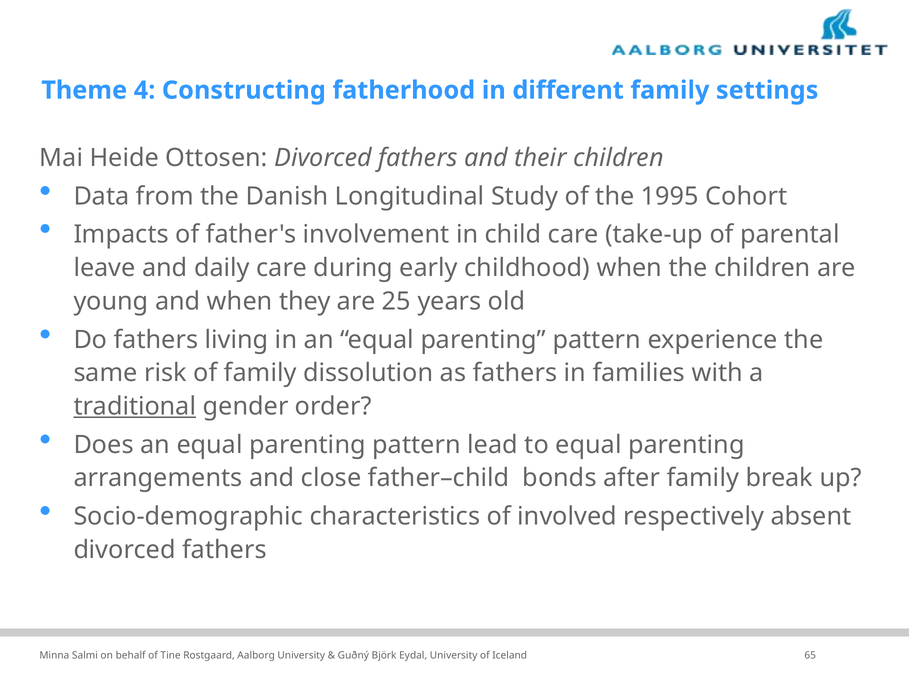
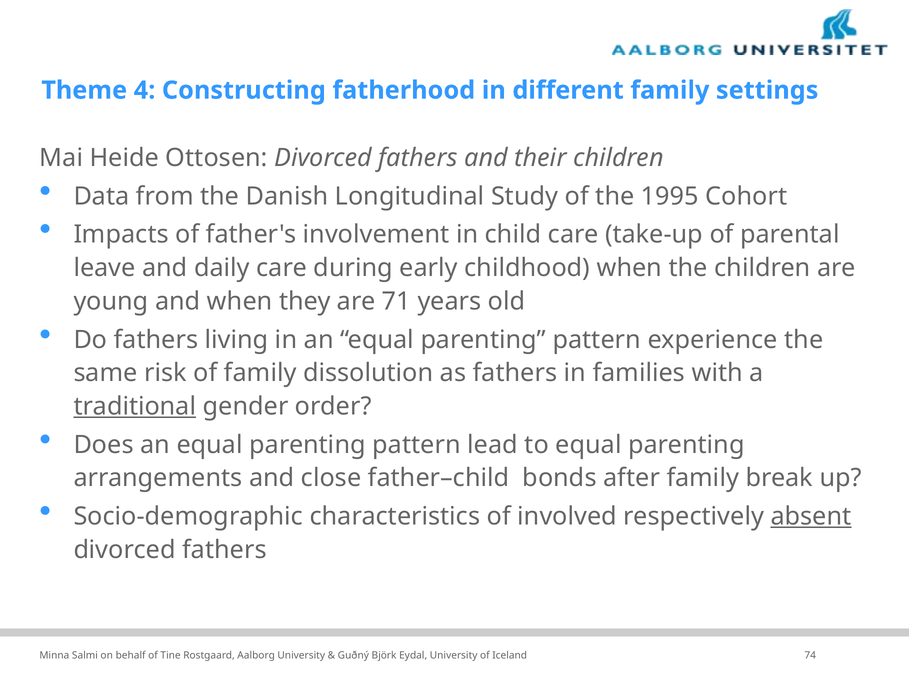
25: 25 -> 71 (396, 301)
absent underline: none -> present (811, 516)
65: 65 -> 74 (810, 655)
